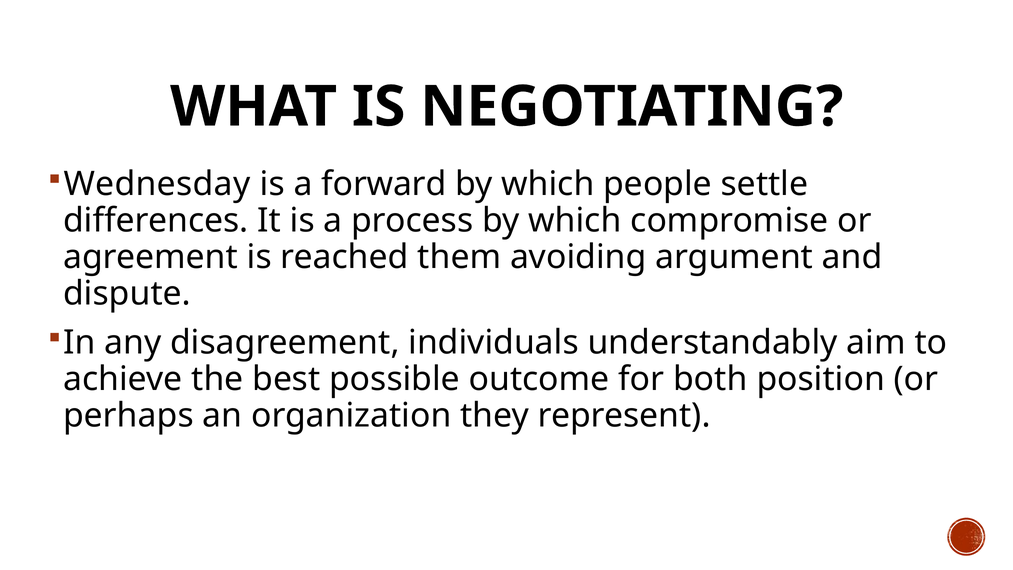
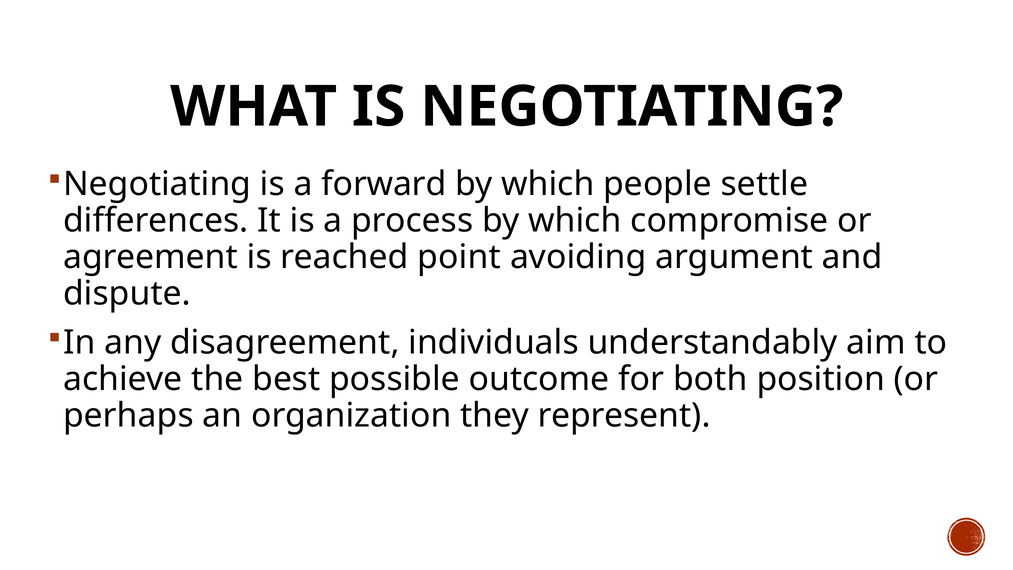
Wednesday: Wednesday -> Negotiating (157, 184)
them: them -> point (459, 257)
